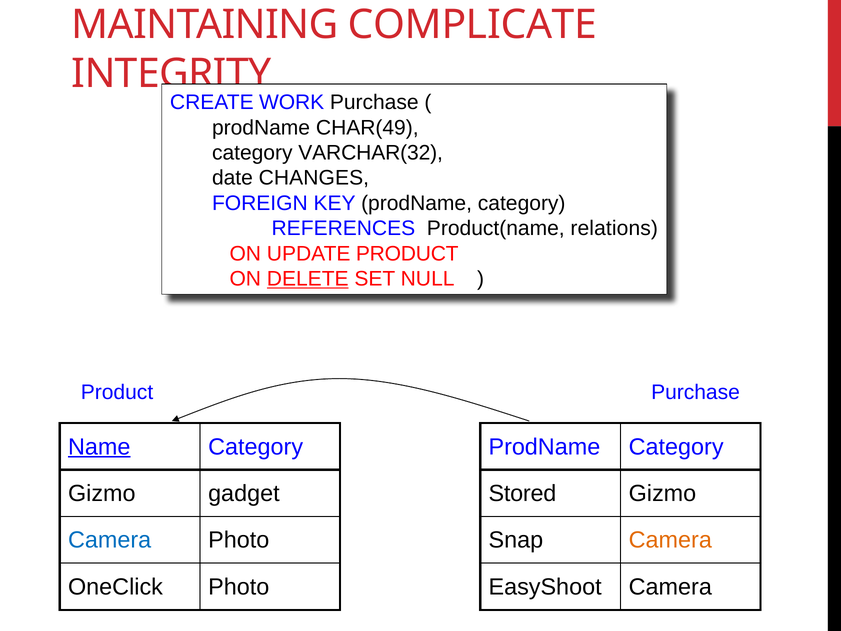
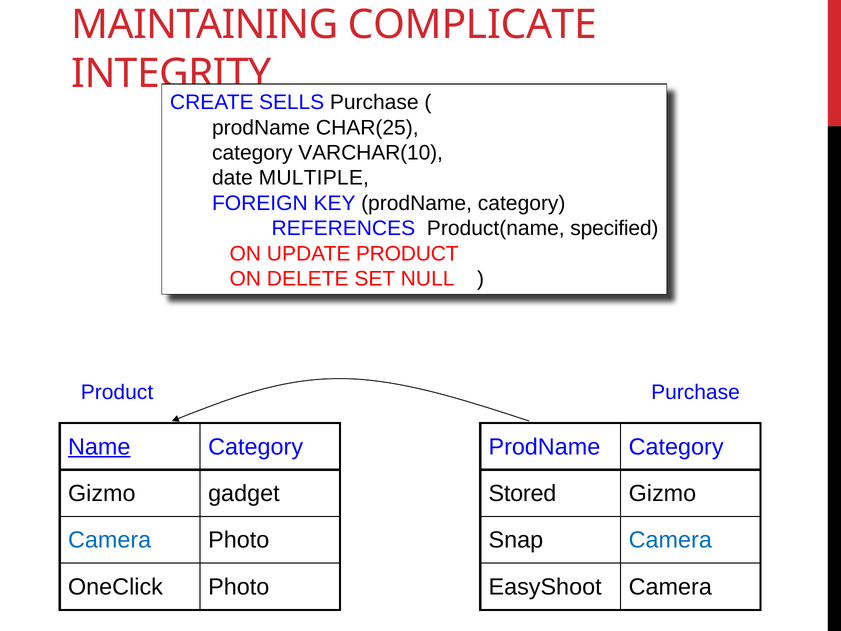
WORK: WORK -> SELLS (292, 102)
CHAR(49: CHAR(49 -> CHAR(25 (367, 128)
VARCHAR(32: VARCHAR(32 -> VARCHAR(10 (371, 153)
CHANGES: CHANGES -> MULTIPLE (314, 178)
relations: relations -> specified (614, 228)
DELETE underline: present -> none (308, 279)
Camera colour: orange -> blue (670, 540)
